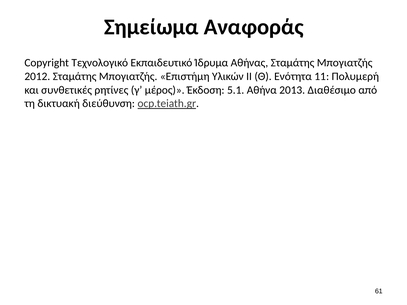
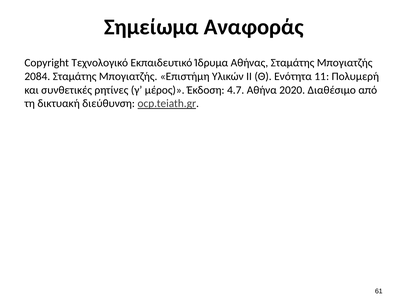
2012: 2012 -> 2084 (37, 76)
5.1: 5.1 -> 4.7 (236, 90)
2013: 2013 -> 2020 (292, 90)
